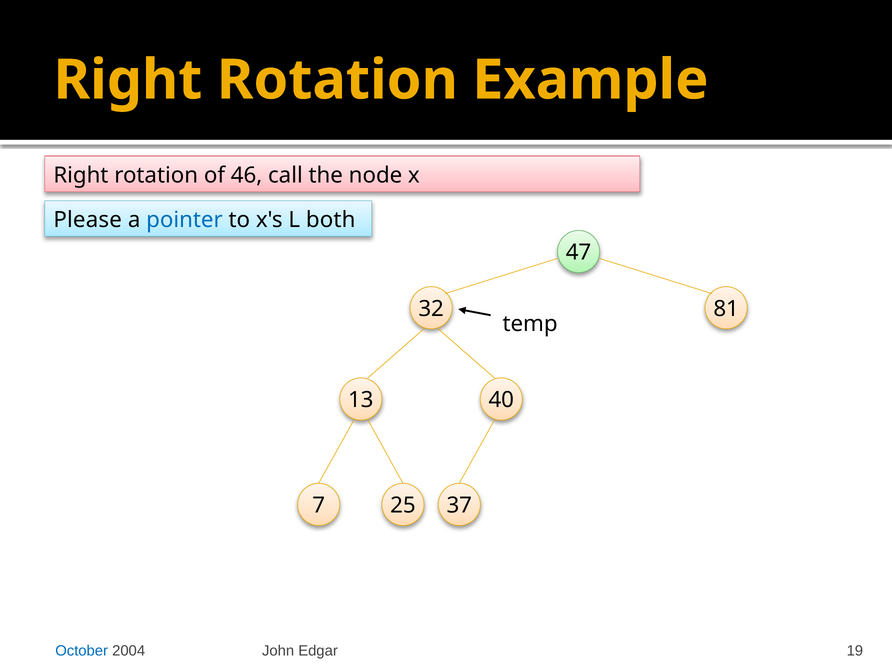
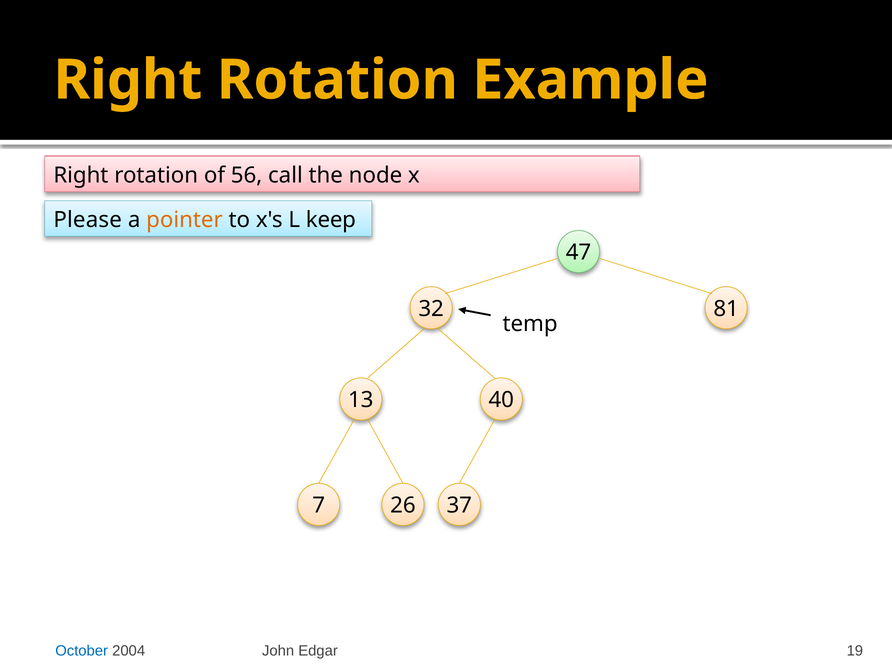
46: 46 -> 56 (247, 175)
pointer colour: blue -> orange (184, 220)
both: both -> keep (331, 220)
25: 25 -> 26 (403, 505)
